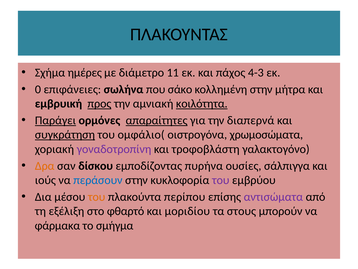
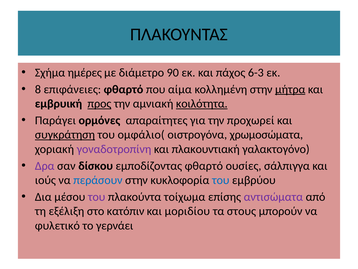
11: 11 -> 90 (173, 72)
4-3: 4-3 -> 6-3 (256, 72)
0: 0 -> 8 (38, 89)
επιφάνειες σωλήνα: σωλήνα -> φθαρτό (123, 89)
σάκο: σάκο -> αίμα (180, 89)
μήτρα underline: none -> present (290, 89)
Παράγει underline: present -> none (55, 120)
απαραίτητες underline: present -> none (157, 120)
διαπερνά: διαπερνά -> προχωρεί (251, 120)
τροφοβλάστη: τροφοβλάστη -> πλακουντιακή (206, 149)
Δρα colour: orange -> purple (45, 166)
εμποδίζοντας πυρήνα: πυρήνα -> φθαρτό (204, 166)
του colour: purple -> blue (221, 180)
του colour: orange -> purple (97, 197)
περίπου: περίπου -> τοίχωμα (185, 197)
φθαρτό: φθαρτό -> κατόπιν (126, 211)
φάρμακα: φάρμακα -> φυλετικό (57, 225)
σμήγμα: σμήγμα -> γερνάει (115, 225)
